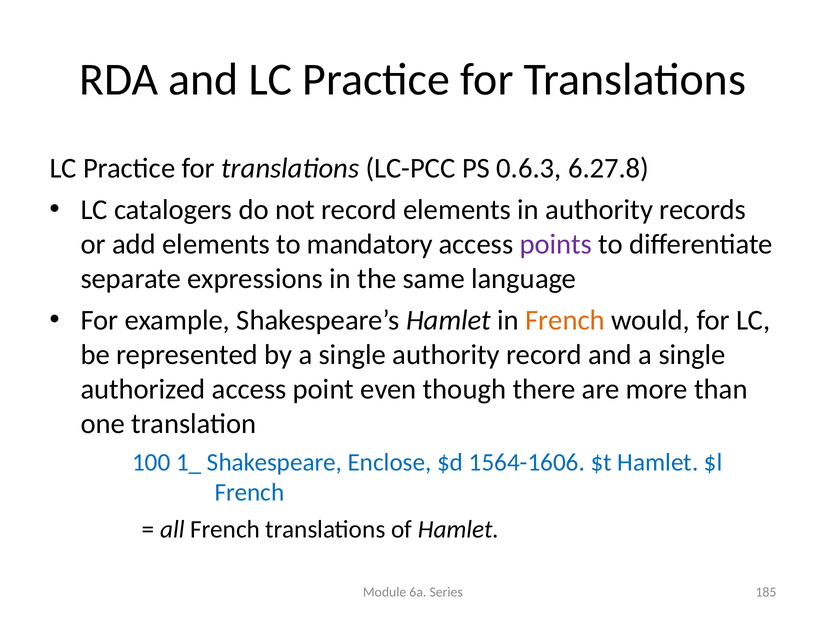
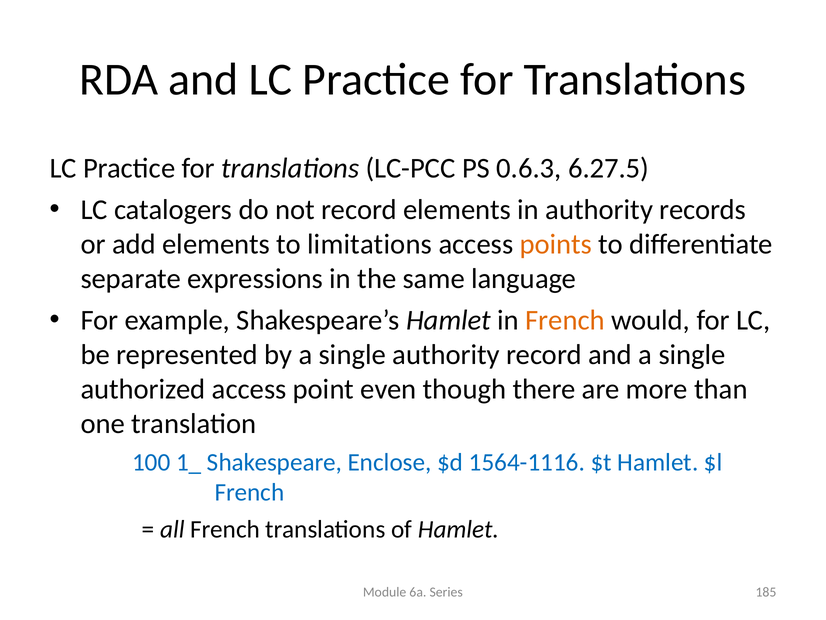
6.27.8: 6.27.8 -> 6.27.5 (609, 168)
mandatory: mandatory -> limitations (370, 244)
points colour: purple -> orange (556, 244)
1564-1606: 1564-1606 -> 1564-1116 (527, 462)
